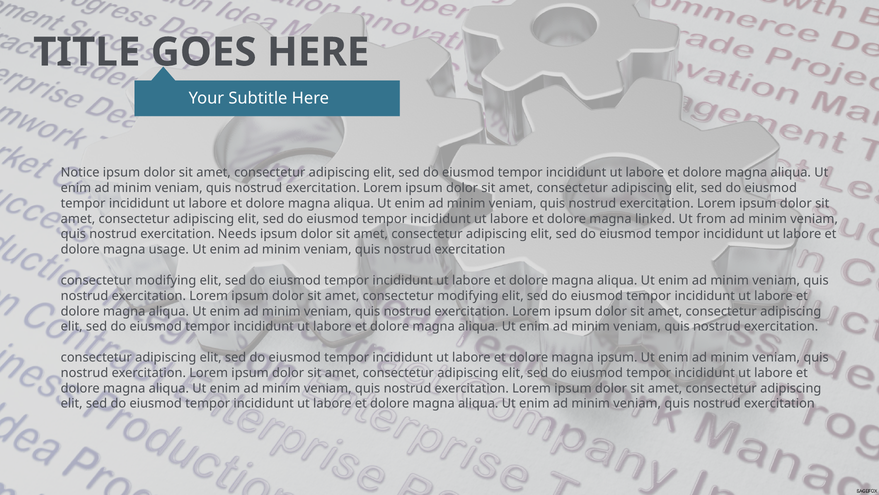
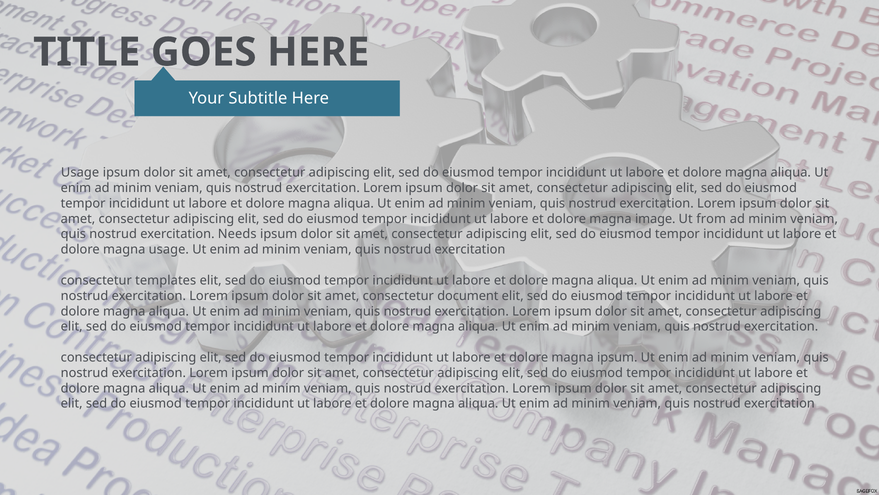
Notice: Notice -> Usage (80, 172)
linked: linked -> image (655, 219)
modifying: modifying -> templates (166, 280)
amet consectetur modifying: modifying -> document (468, 296)
